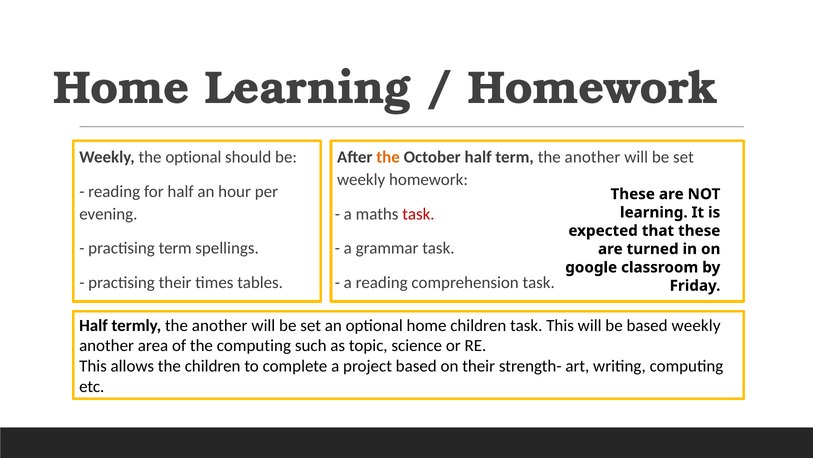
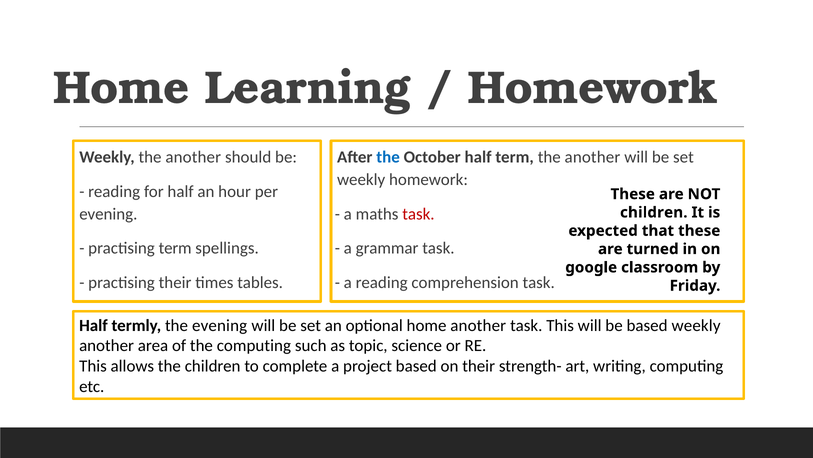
Weekly the optional: optional -> another (193, 157)
the colour: orange -> blue (388, 157)
learning: learning -> children (654, 212)
termly the another: another -> evening (220, 325)
home children: children -> another (478, 325)
